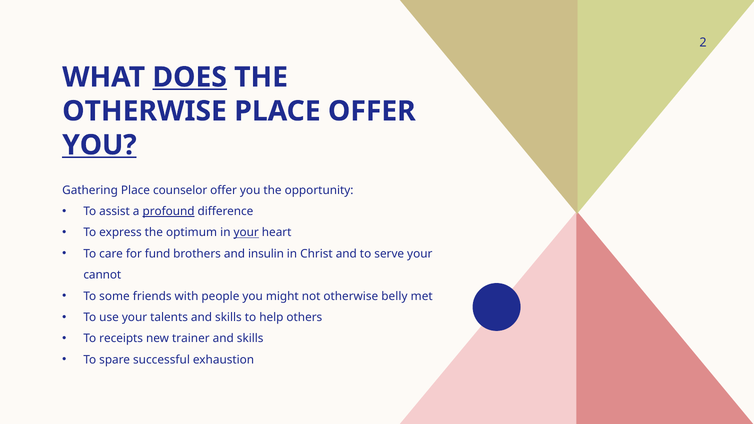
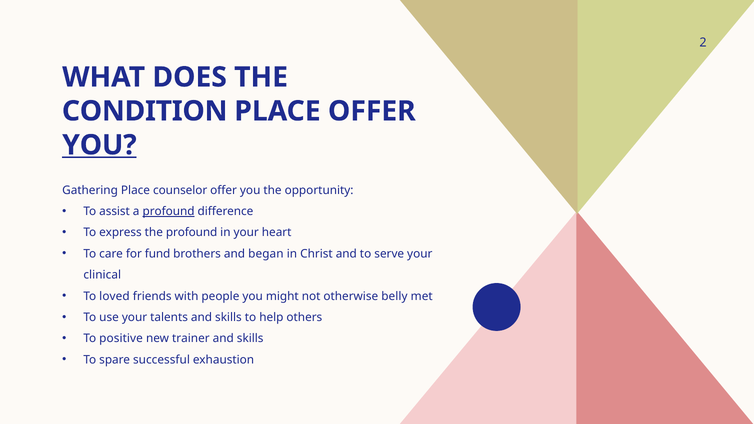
DOES underline: present -> none (190, 77)
OTHERWISE: OTHERWISE -> CONDITION (145, 111)
the optimum: optimum -> profound (192, 233)
your underline: present -> none (246, 233)
insulin: insulin -> began (266, 254)
cannot: cannot -> clinical (102, 275)
some: some -> loved (114, 296)
receipts: receipts -> positive (121, 339)
